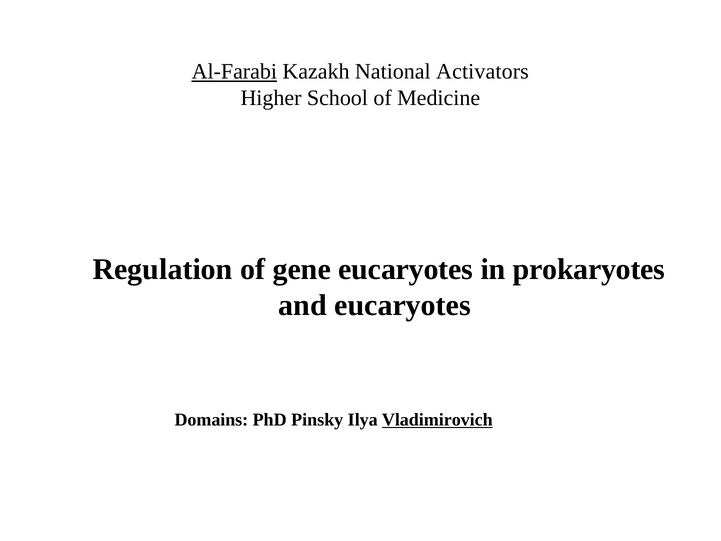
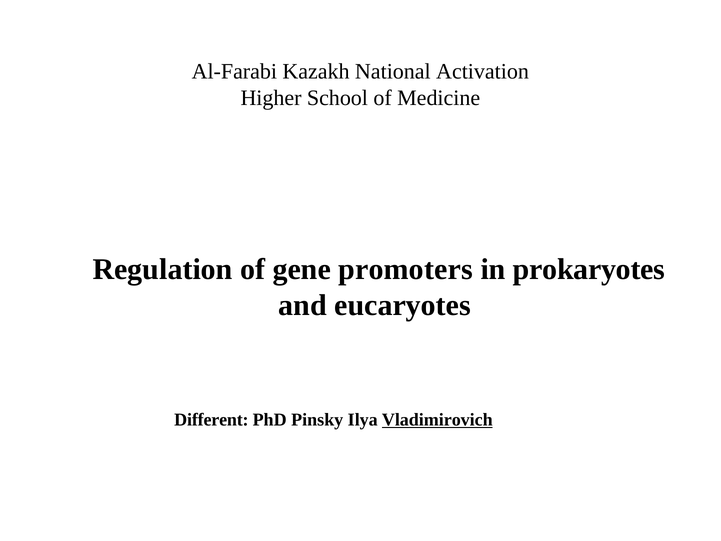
Al-Farabi underline: present -> none (234, 72)
Activators: Activators -> Activation (483, 72)
gene eucaryotes: eucaryotes -> promoters (406, 269)
Domains: Domains -> Different (211, 419)
